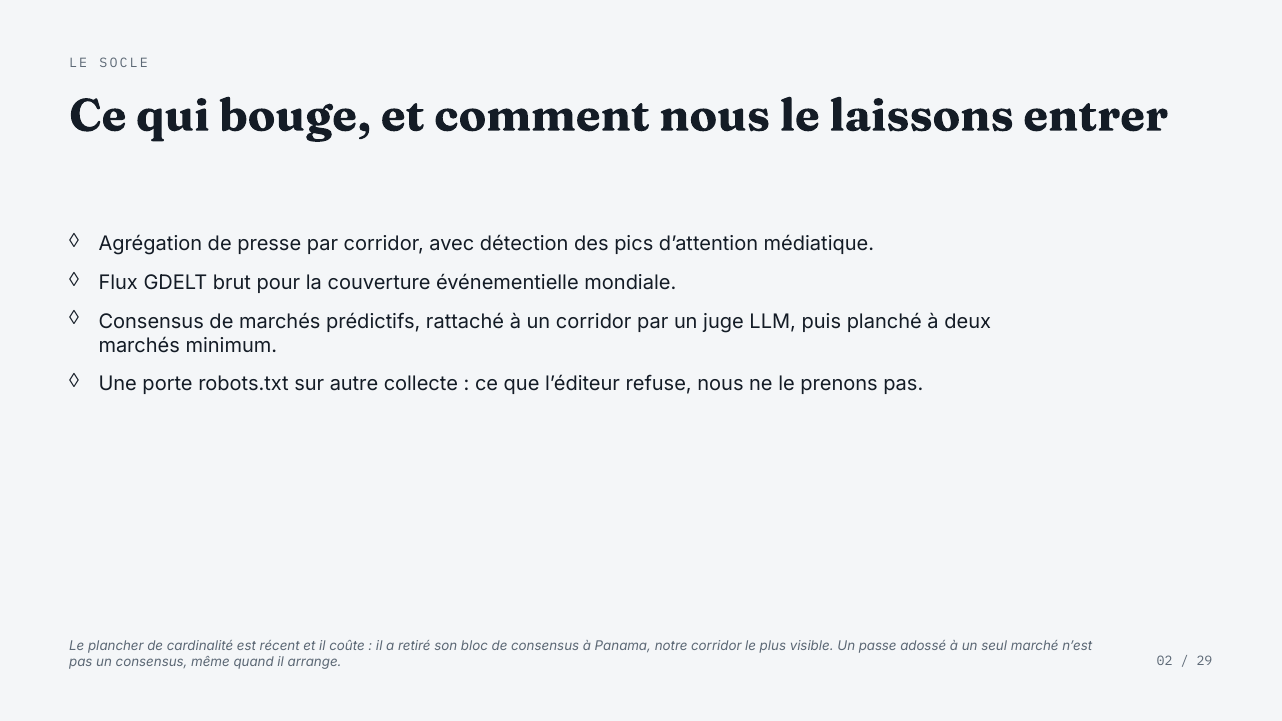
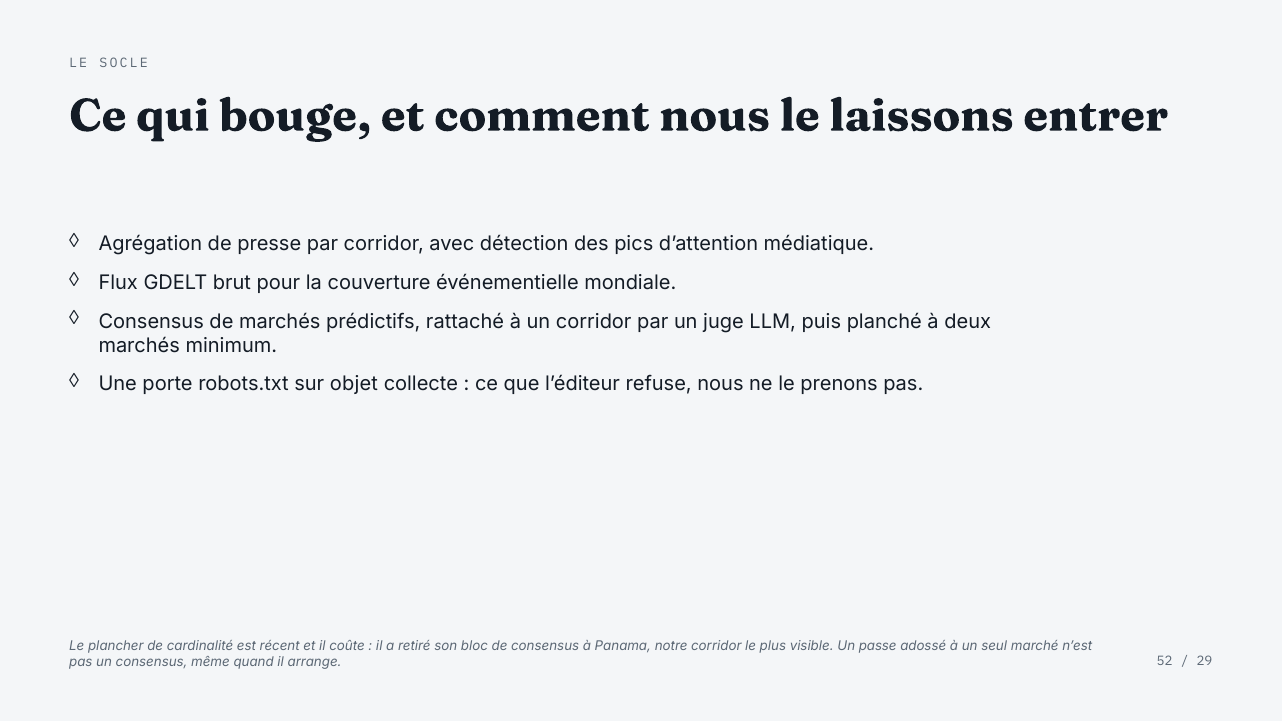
autre: autre -> objet (354, 384)
02: 02 -> 52 (1165, 661)
